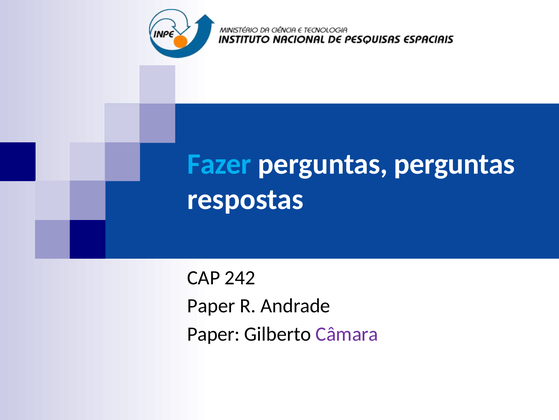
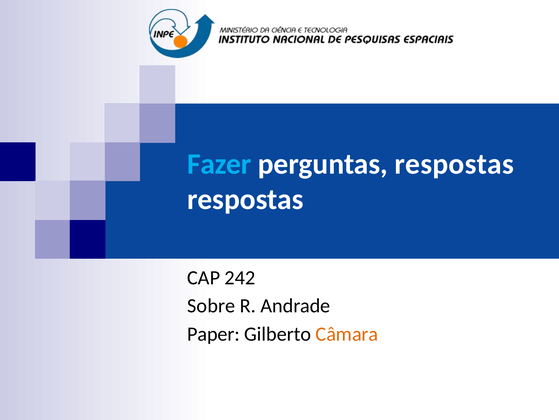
perguntas perguntas: perguntas -> respostas (454, 164)
Paper: Paper -> Sobre (211, 305)
Câmara colour: purple -> orange (347, 334)
